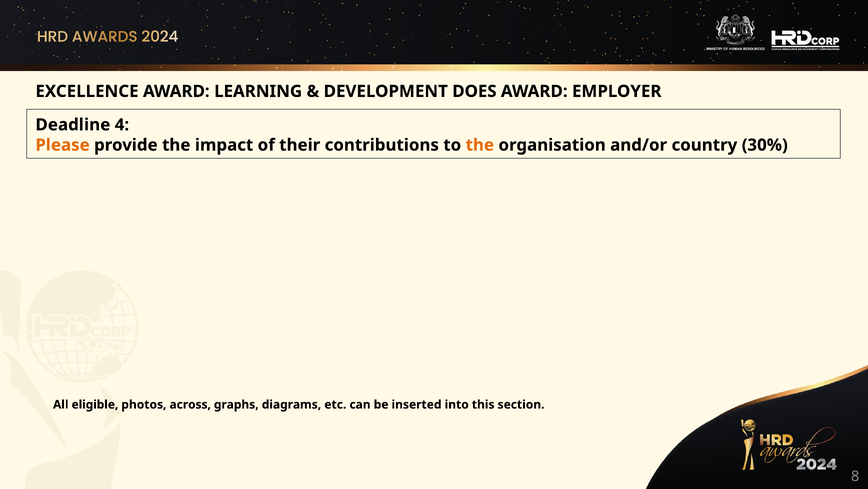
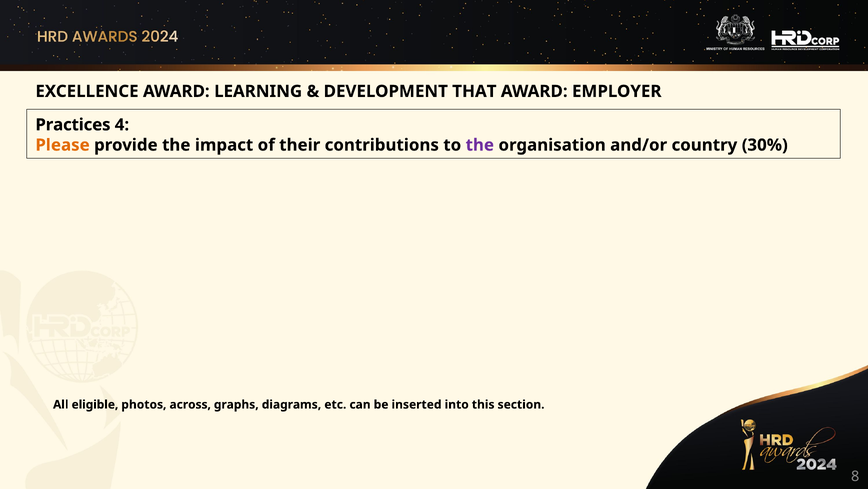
DOES: DOES -> THAT (474, 91)
Deadline: Deadline -> Practices (73, 125)
the colour: orange -> purple (480, 145)
